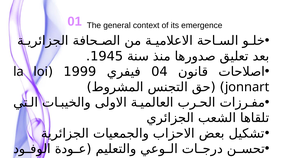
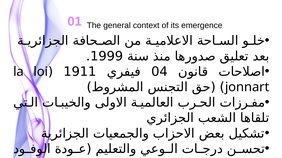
1945: 1945 -> 1999 (107, 56)
1999: 1999 -> 1911 (80, 72)
